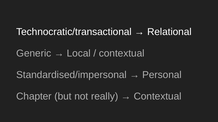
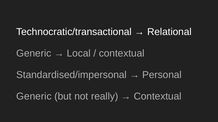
Chapter: Chapter -> Generic (34, 97)
